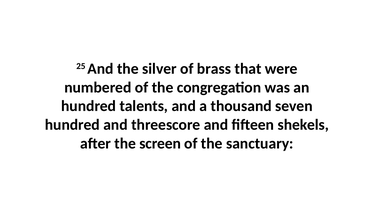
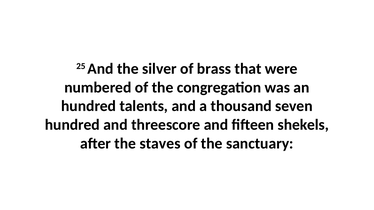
screen: screen -> staves (160, 144)
